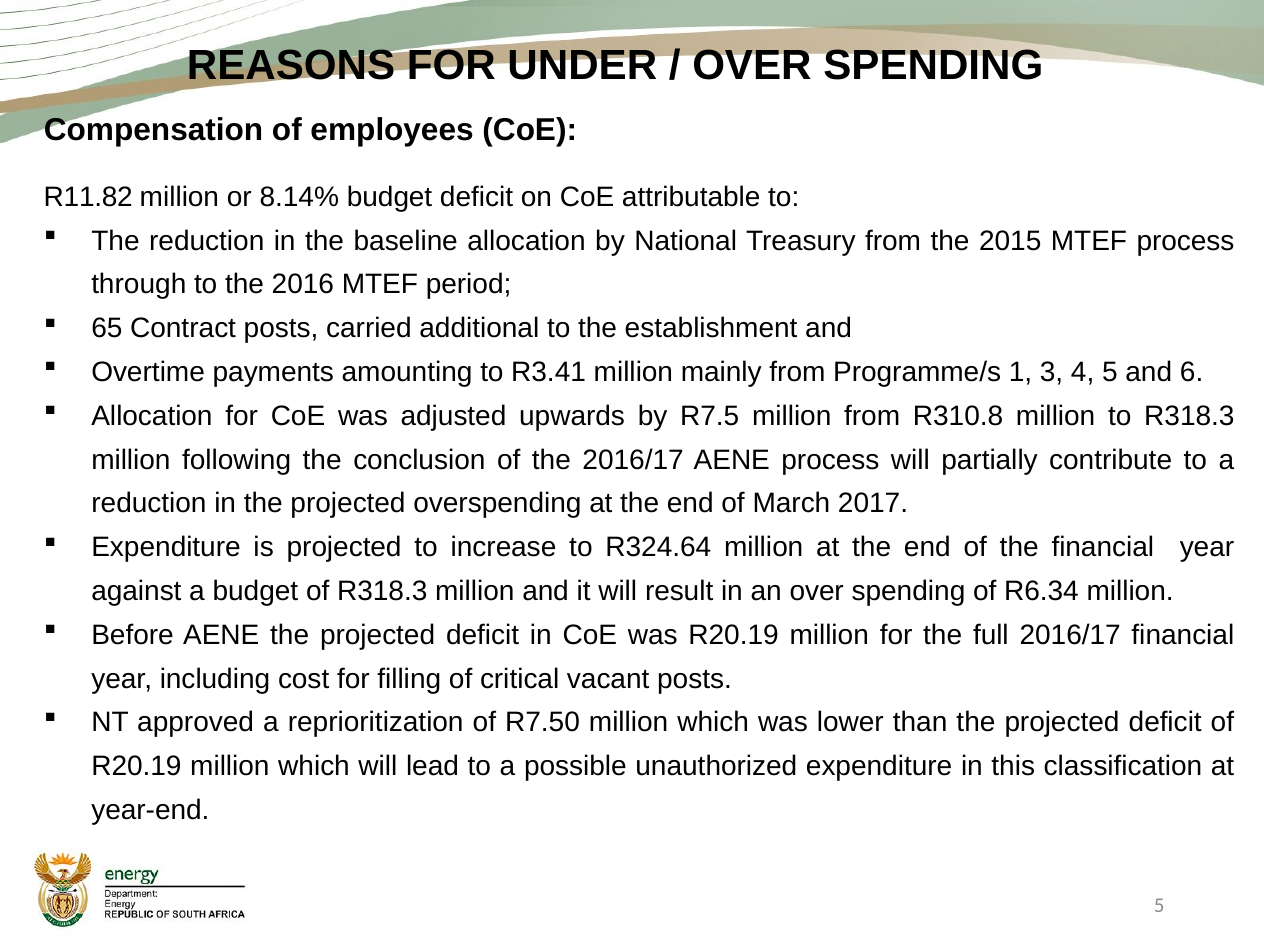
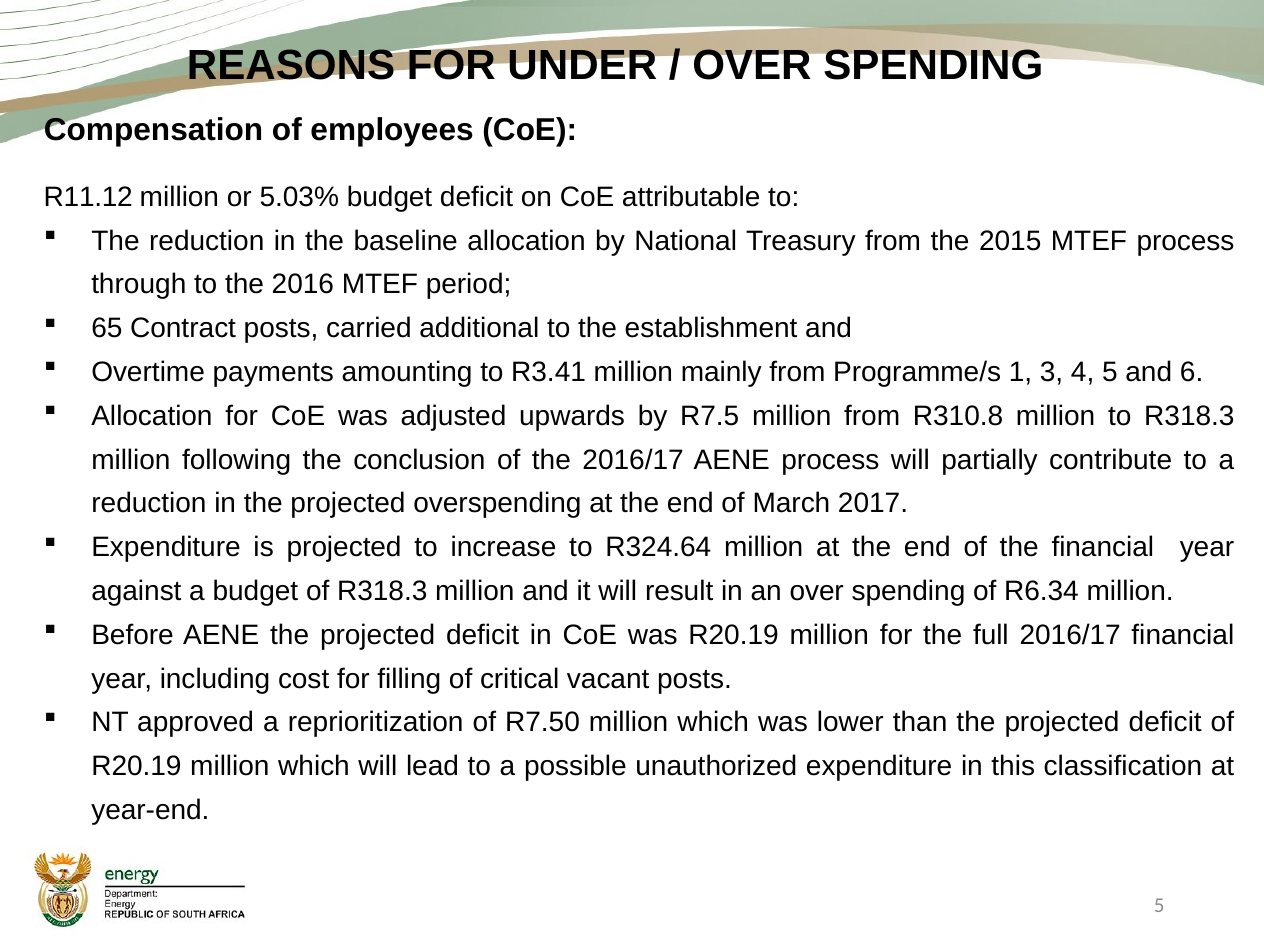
R11.82: R11.82 -> R11.12 (88, 197)
8.14%: 8.14% -> 5.03% (299, 197)
